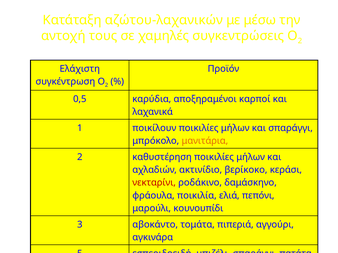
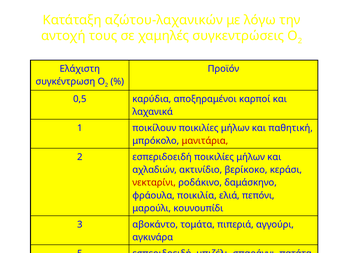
μέσω: μέσω -> λόγω (260, 20)
και σπαράγγι: σπαράγγι -> παθητική (291, 128)
μανιτάρια colour: orange -> red (205, 141)
2 καθυστέρηση: καθυστέρηση -> εσπεριδοειδή (162, 157)
